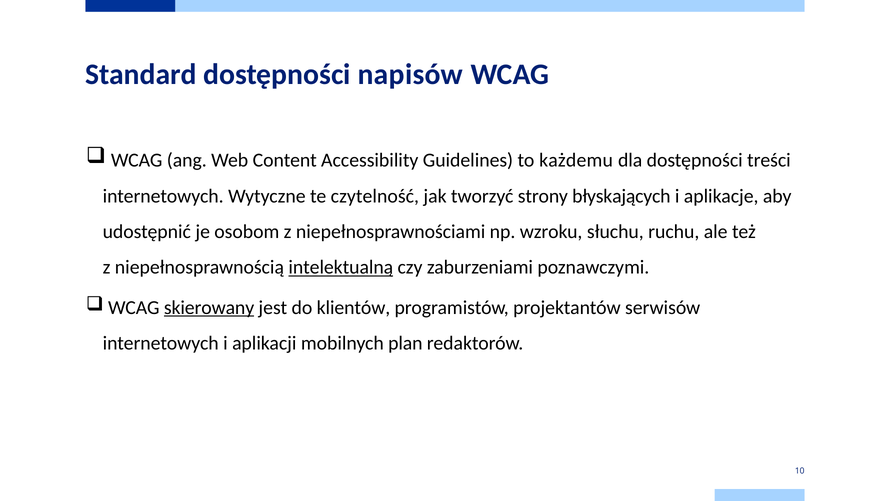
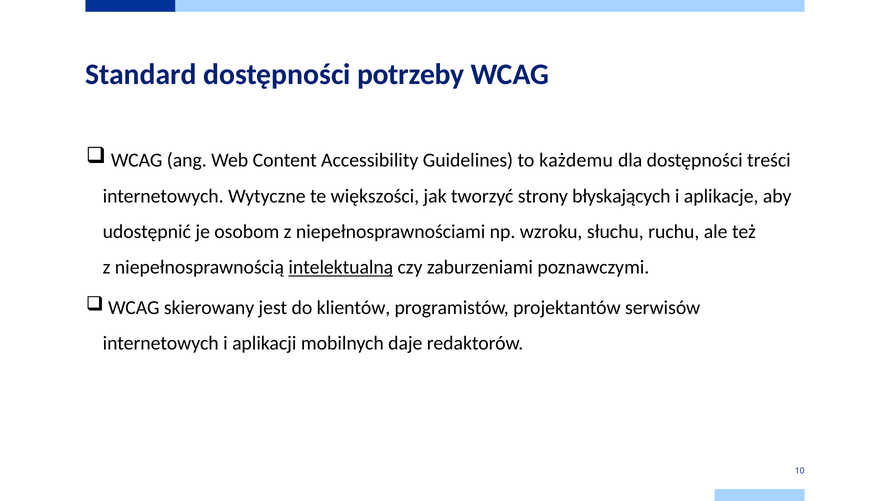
napisów: napisów -> potrzeby (411, 74)
czytelność: czytelność -> większości (375, 196)
skierowany underline: present -> none (209, 307)
plan: plan -> daje (405, 343)
